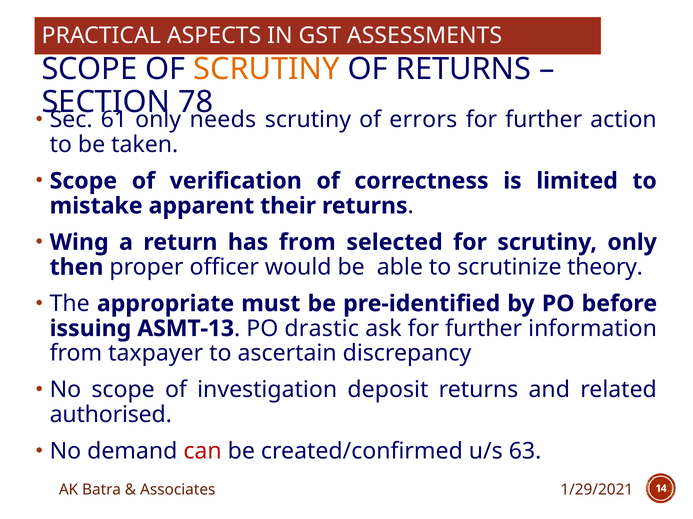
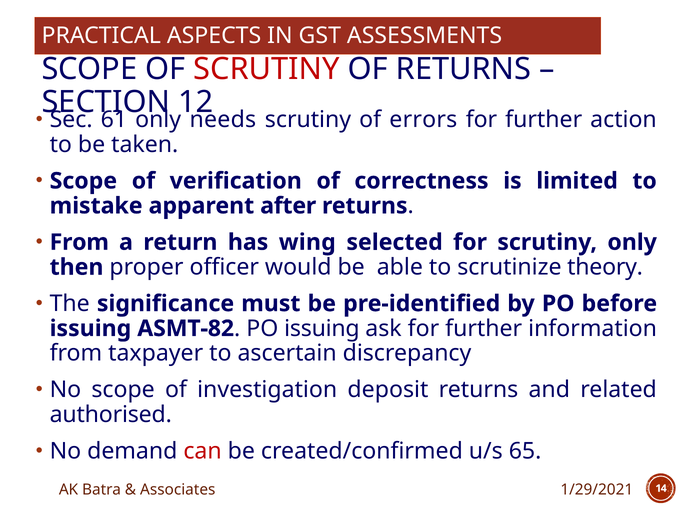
SCRUTINY colour: orange -> red (266, 69)
78: 78 -> 12 (196, 102)
their: their -> after (288, 206)
Wing: Wing -> From (79, 243)
has from: from -> wing (307, 243)
appropriate: appropriate -> significance (166, 304)
ASMT-13: ASMT-13 -> ASMT-82 (186, 329)
PO drastic: drastic -> issuing (322, 329)
63: 63 -> 65 (525, 452)
